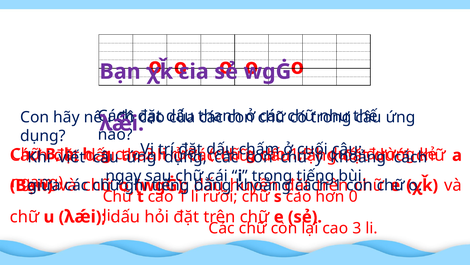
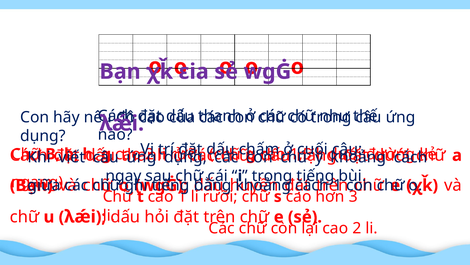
0: 0 -> 3 (353, 196)
3: 3 -> 2 (357, 228)
